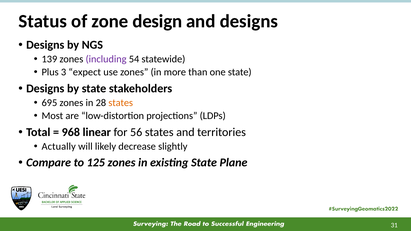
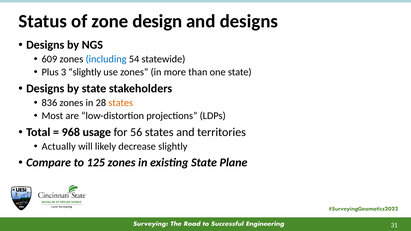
139: 139 -> 609 (49, 59)
including colour: purple -> blue (106, 59)
3 expect: expect -> slightly (85, 72)
695: 695 -> 836 (49, 103)
linear: linear -> usage (97, 132)
